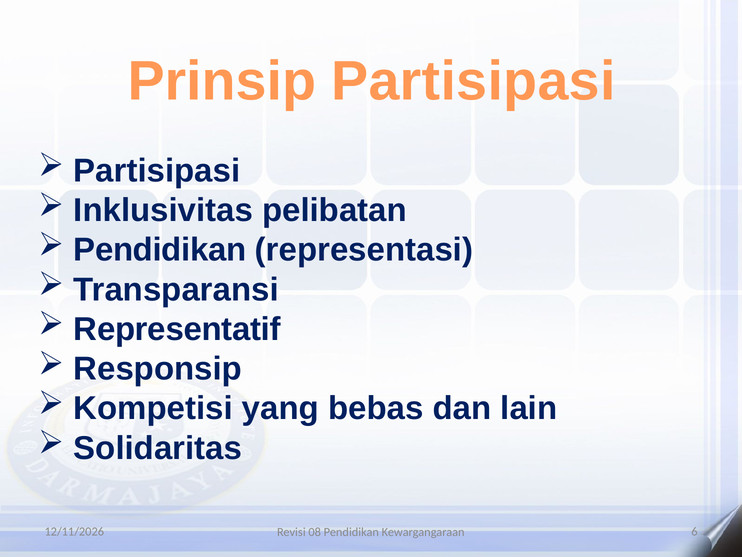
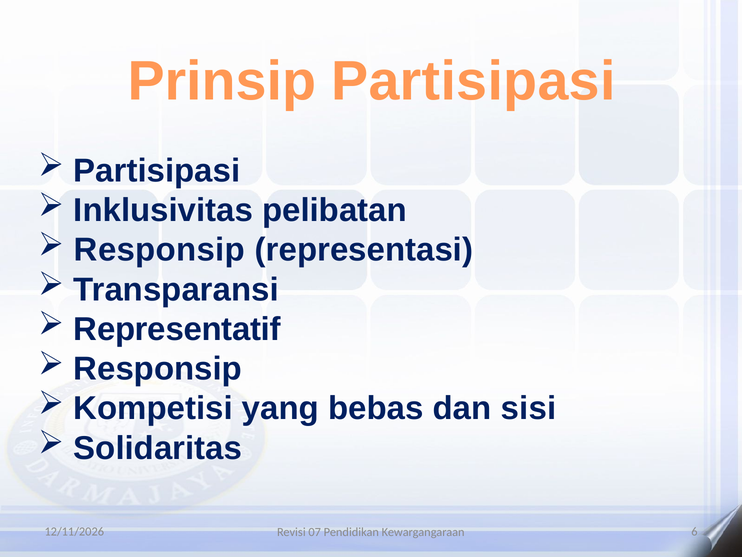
Pendidikan: Pendidikan -> Responsip (159, 250)
lain: lain -> sisi (529, 408)
08: 08 -> 07 (315, 531)
